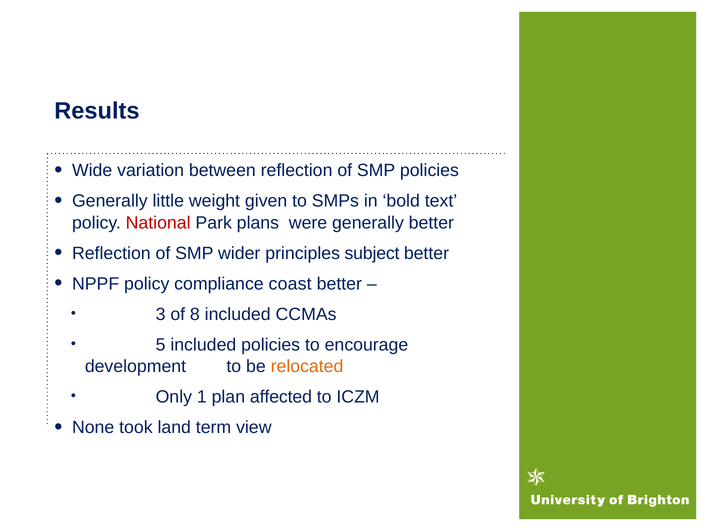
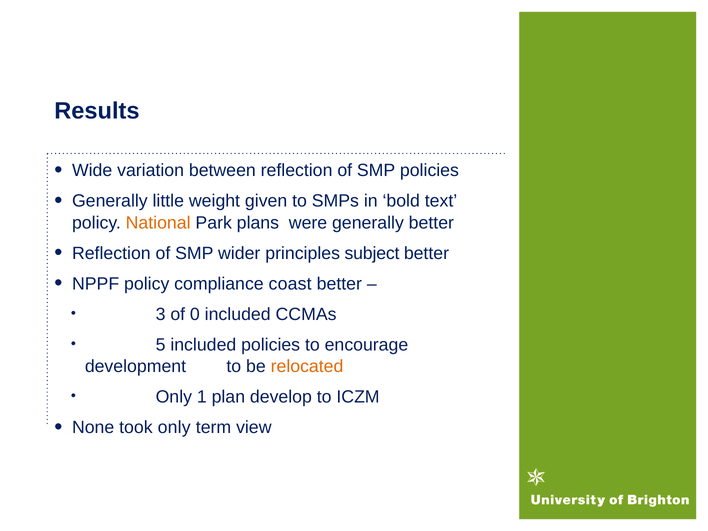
National colour: red -> orange (158, 223)
8: 8 -> 0 (195, 314)
affected: affected -> develop (281, 397)
took land: land -> only (174, 427)
